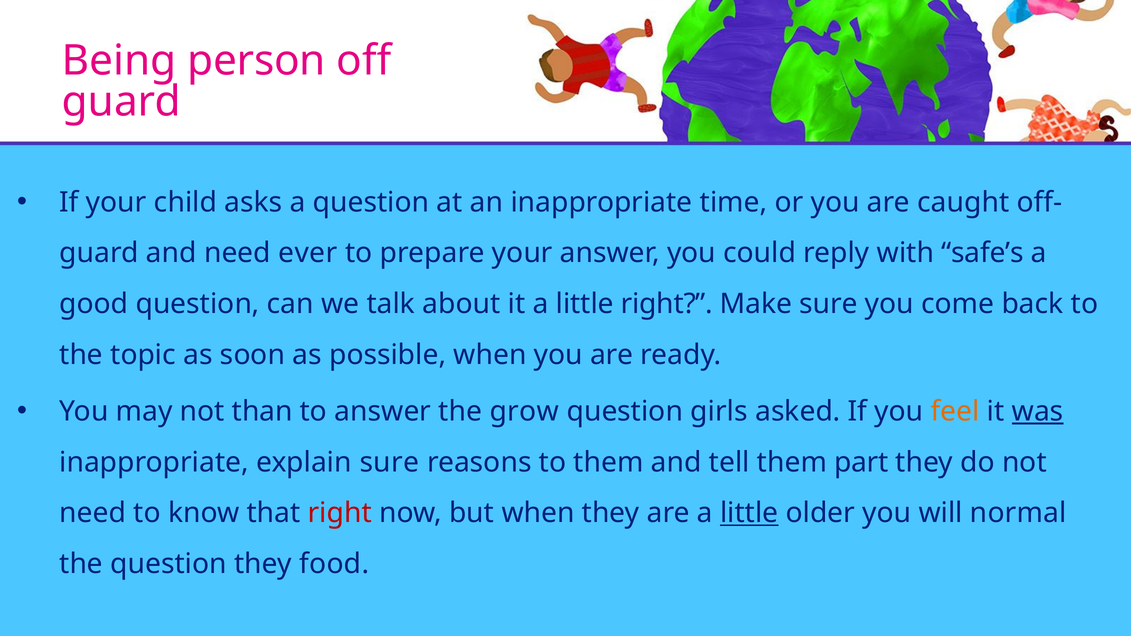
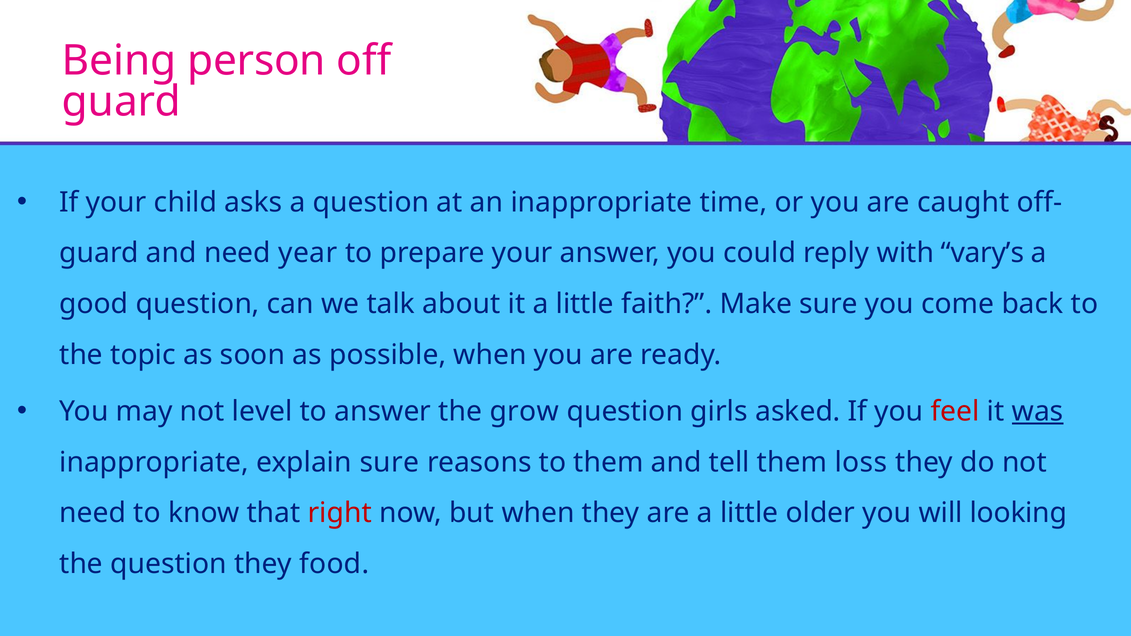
ever: ever -> year (308, 253)
safe’s: safe’s -> vary’s (982, 253)
little right: right -> faith (667, 304)
than: than -> level (262, 412)
feel colour: orange -> red (955, 412)
part: part -> loss (861, 462)
little underline: present -> none (749, 513)
normal: normal -> looking (1018, 513)
